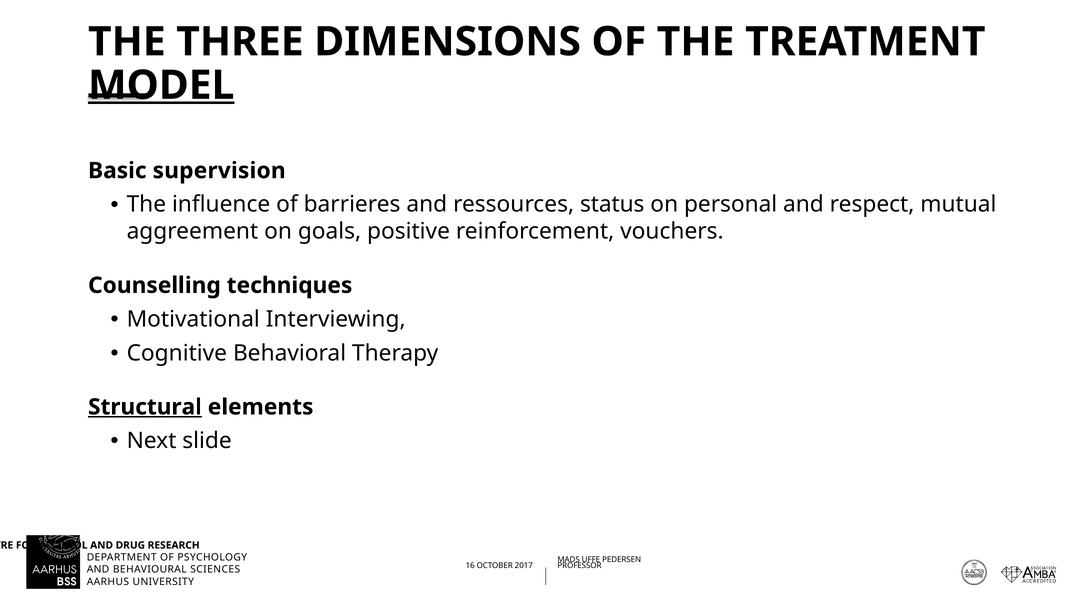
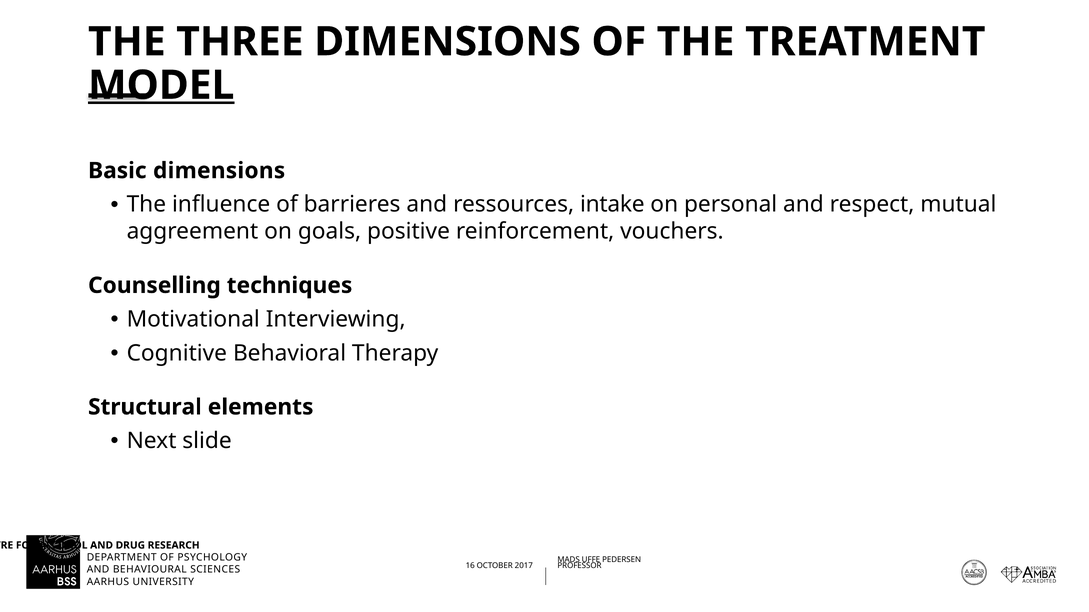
Basic supervision: supervision -> dimensions (219, 171)
status: status -> intake (612, 205)
Structural underline: present -> none (145, 407)
